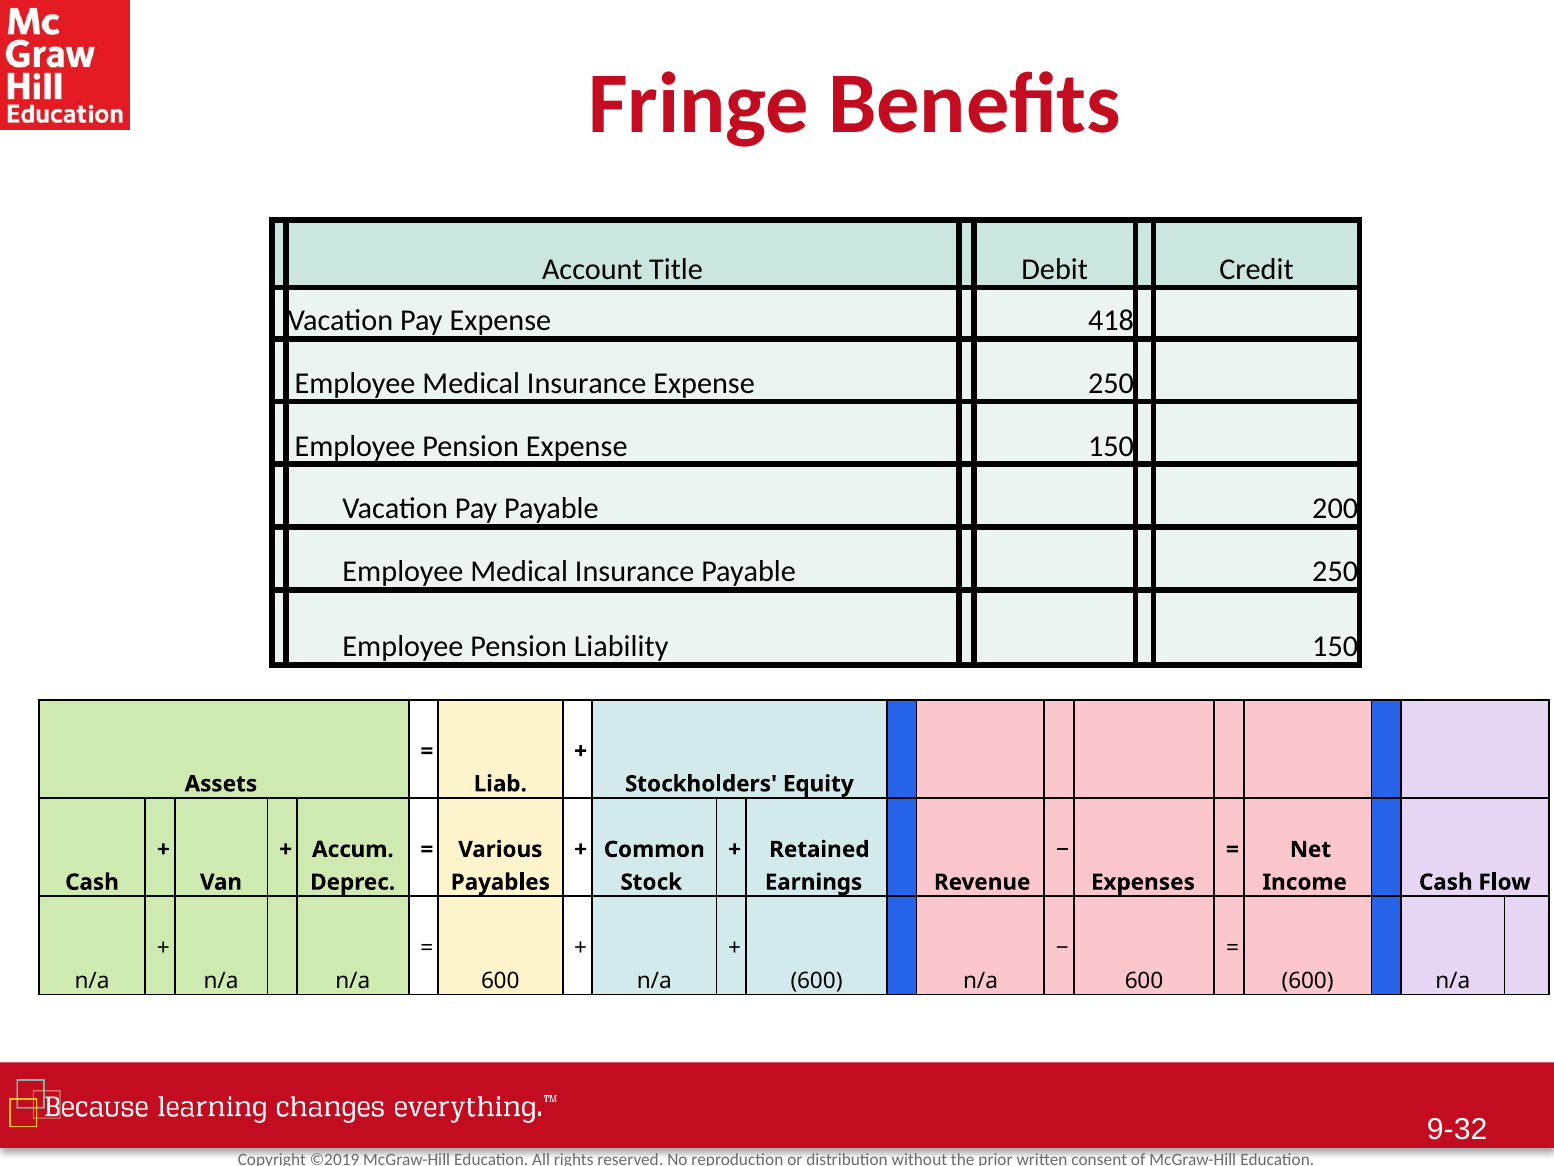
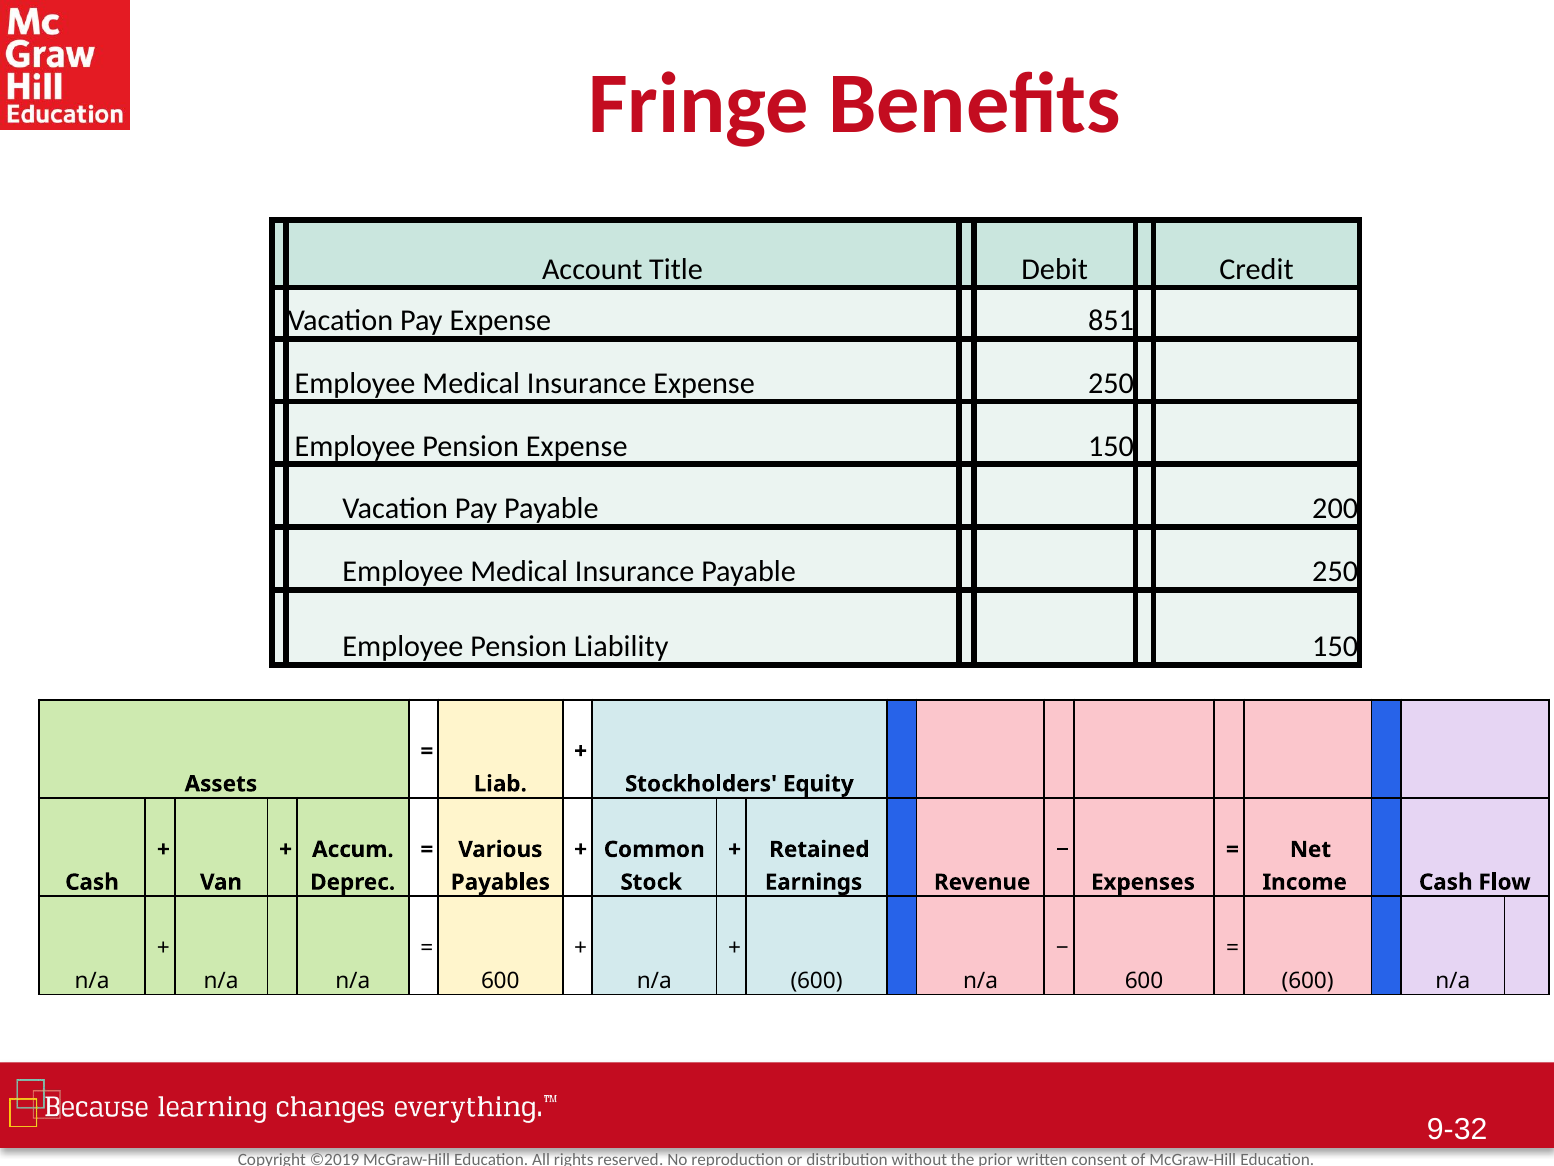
418: 418 -> 851 (1111, 321)
